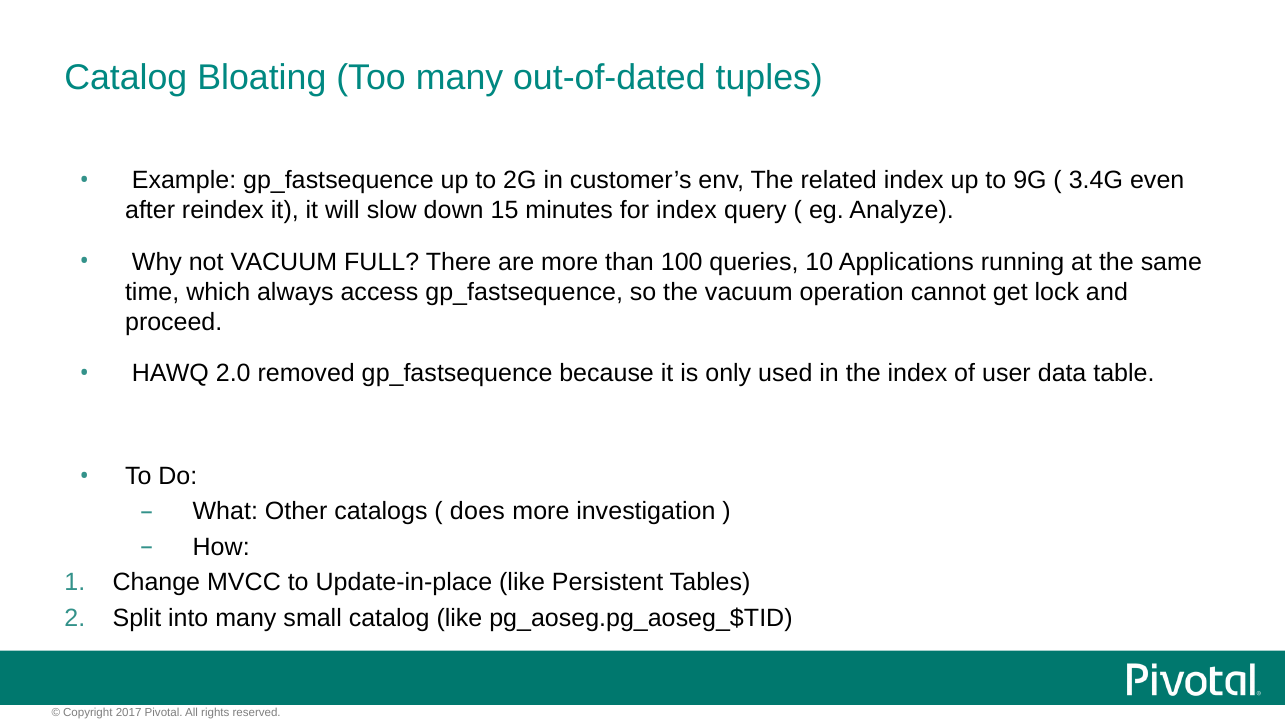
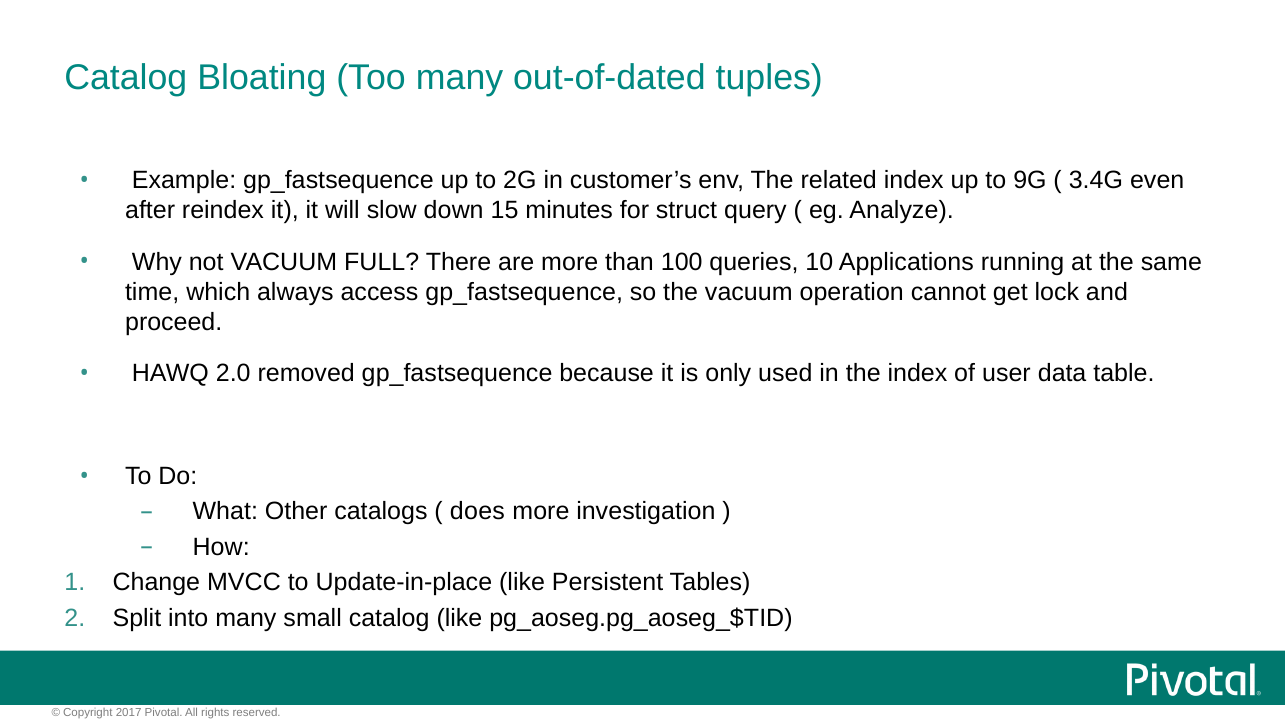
for index: index -> struct (687, 211)
